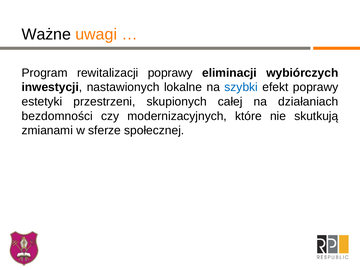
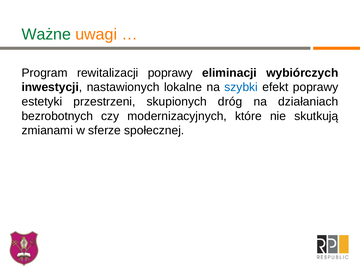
Ważne colour: black -> green (46, 34)
całej: całej -> dróg (230, 102)
bezdomności: bezdomności -> bezrobotnych (57, 116)
